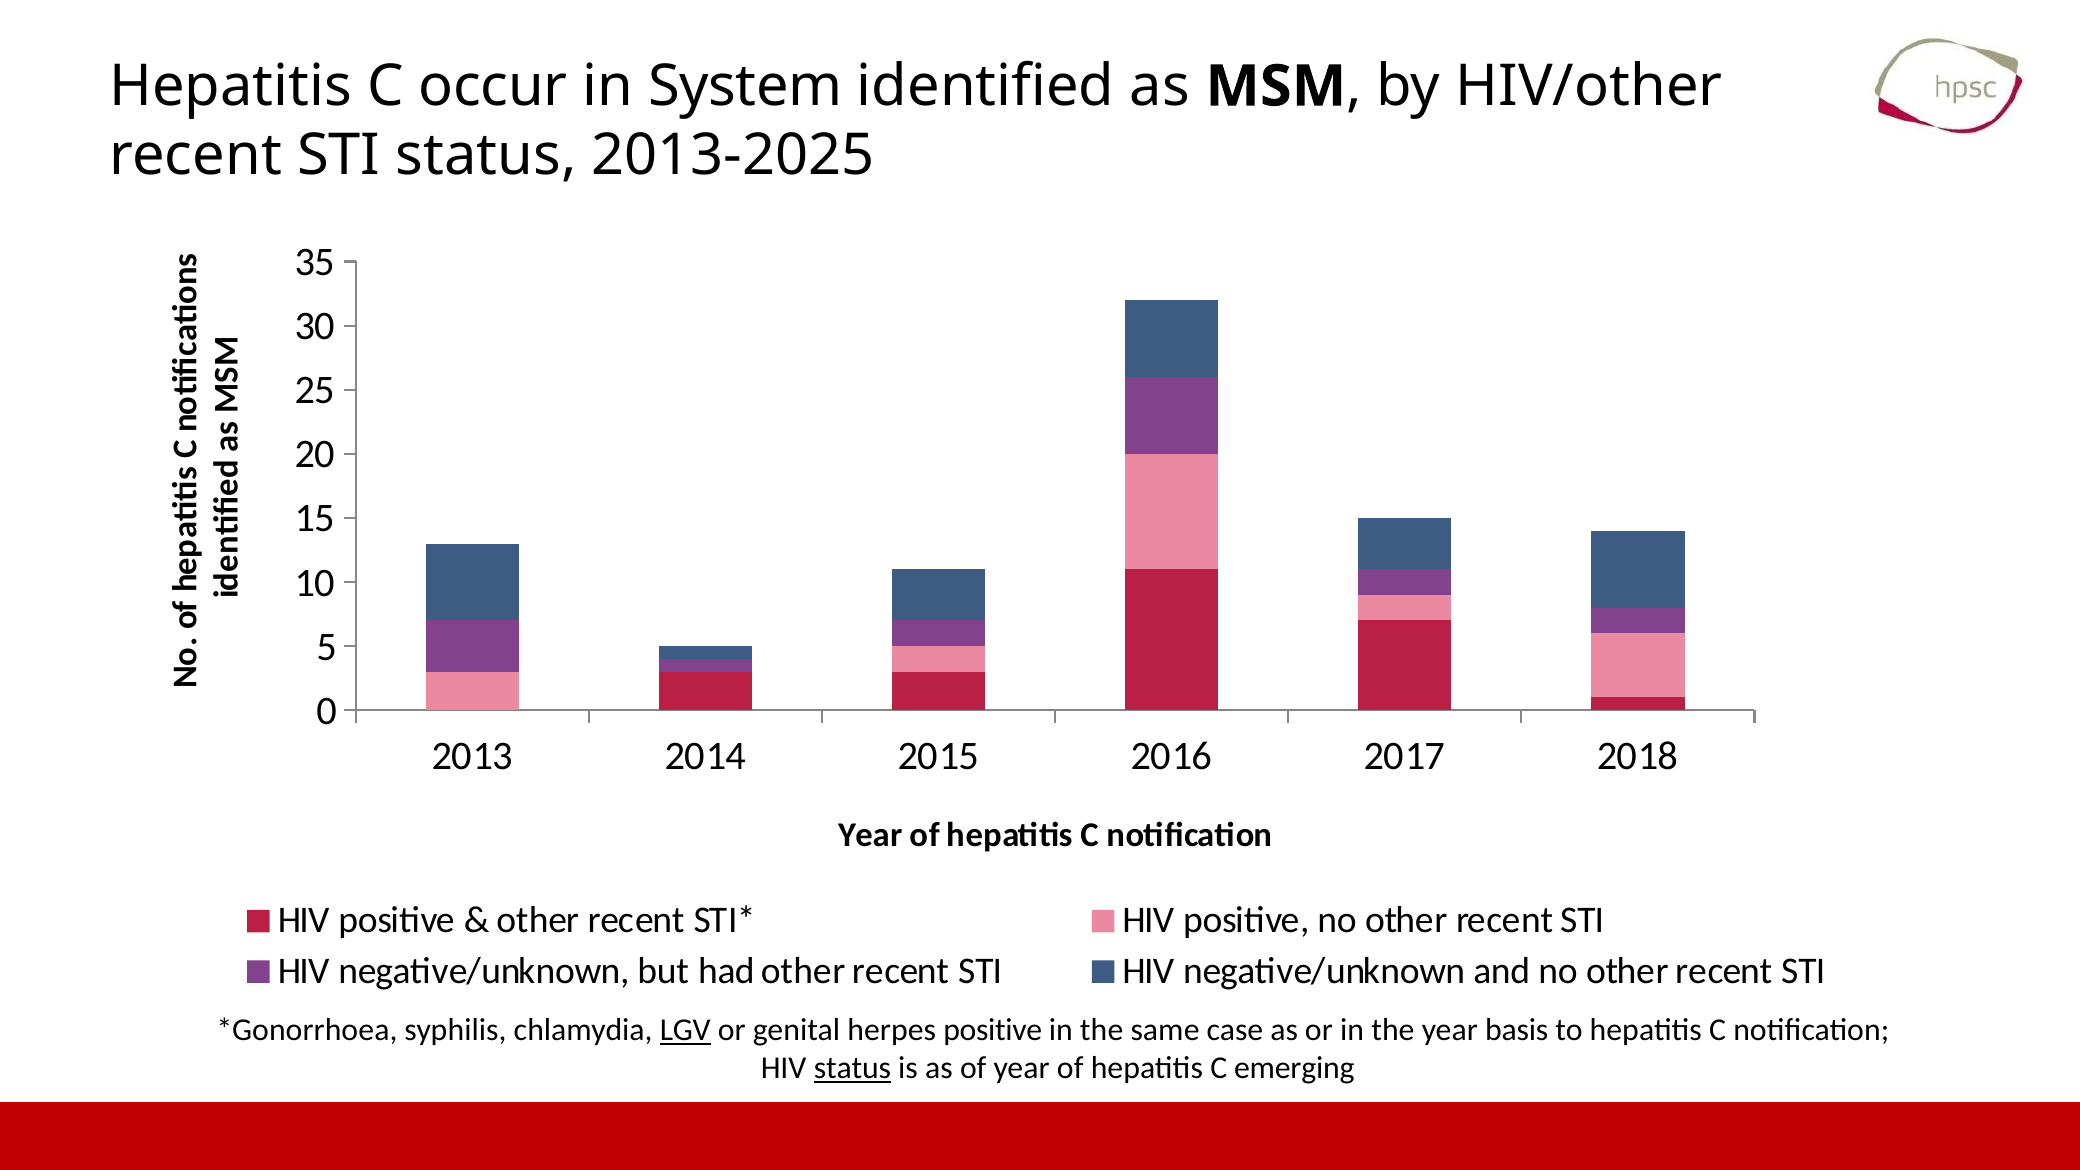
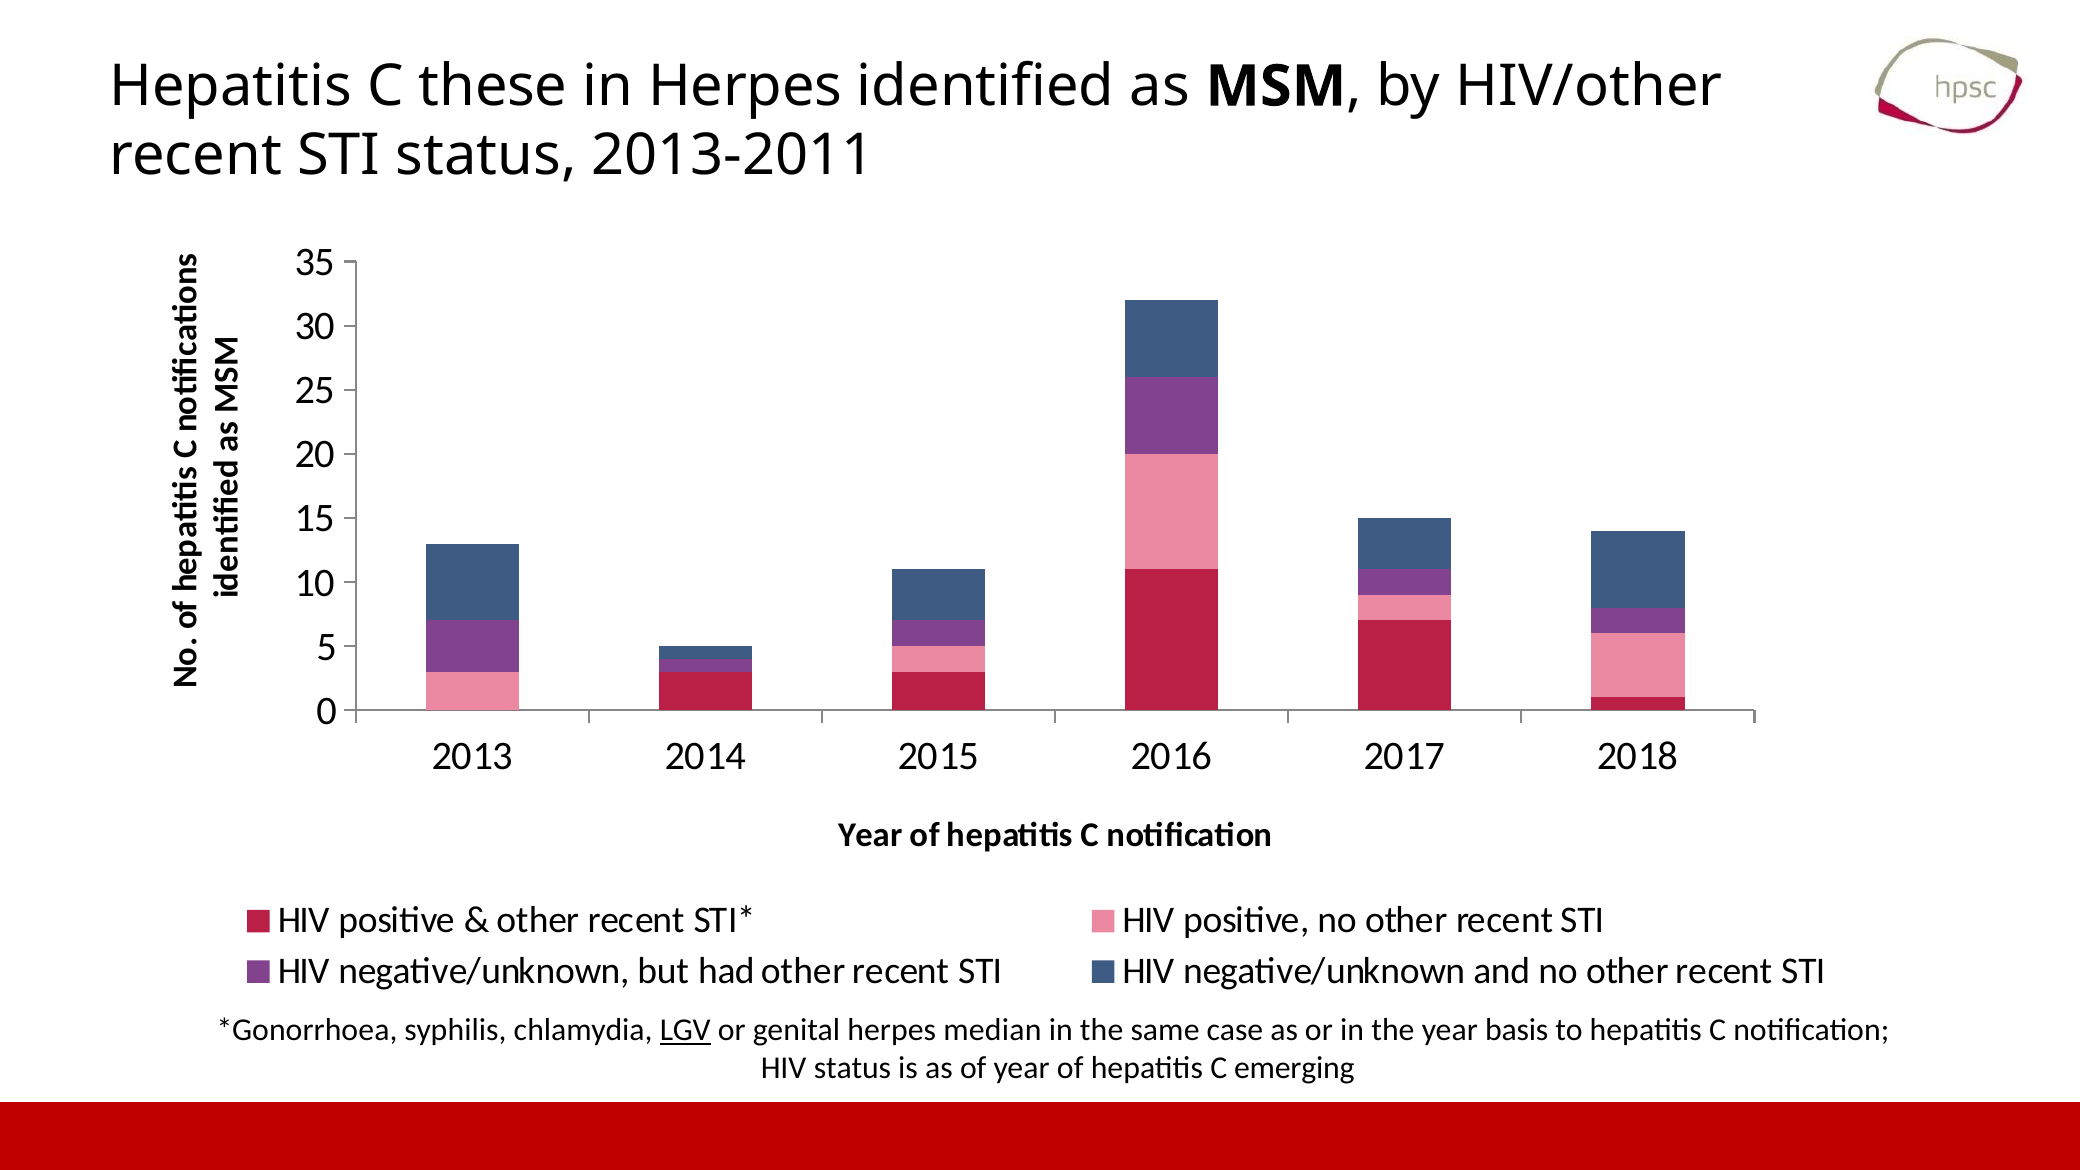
occur: occur -> these (493, 86)
in System: System -> Herpes (745, 86)
2013-2025: 2013-2025 -> 2013-2011 (733, 156)
herpes positive: positive -> median (992, 1030)
status underline: present -> none (852, 1068)
